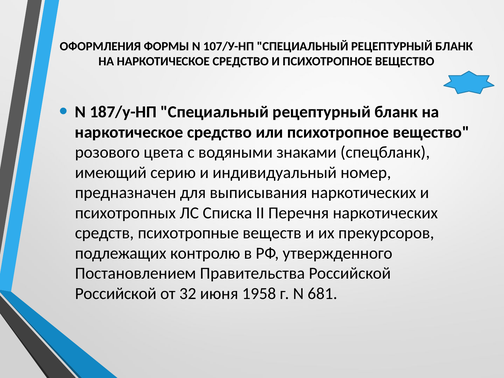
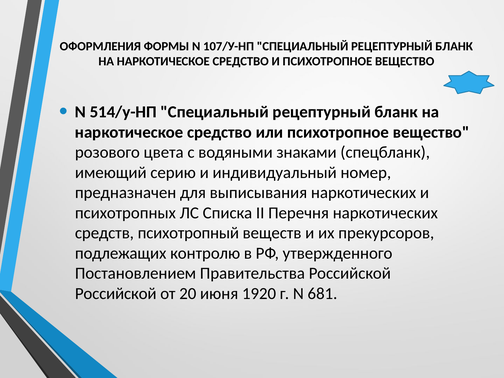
187/у-НП: 187/у-НП -> 514/у-НП (123, 112)
психотропные: психотропные -> психотропный (188, 233)
32: 32 -> 20 (188, 293)
1958: 1958 -> 1920 (259, 293)
